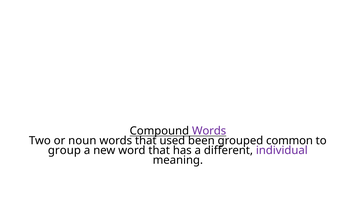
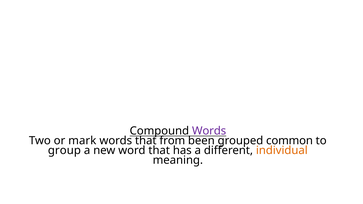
noun: noun -> mark (82, 141)
used: used -> from (172, 141)
individual colour: purple -> orange (282, 151)
